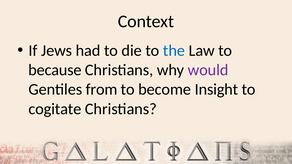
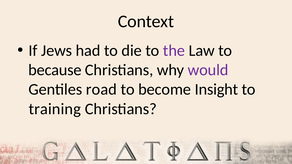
the colour: blue -> purple (174, 51)
from: from -> road (101, 90)
cogitate: cogitate -> training (55, 109)
